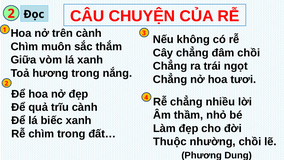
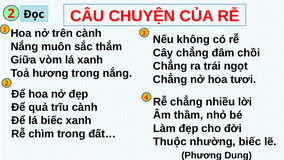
Chìm: Chìm -> Nắng (24, 47)
nhường chồi: chồi -> biếc (250, 141)
